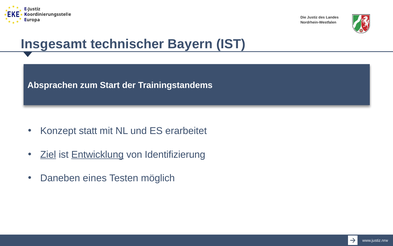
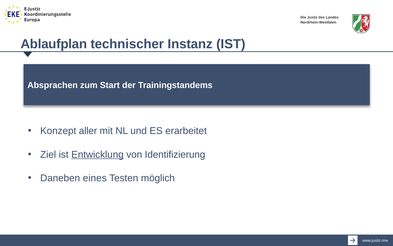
Insgesamt: Insgesamt -> Ablaufplan (54, 44)
Bayern: Bayern -> Instanz (190, 44)
statt: statt -> aller (88, 131)
Ziel underline: present -> none (48, 154)
